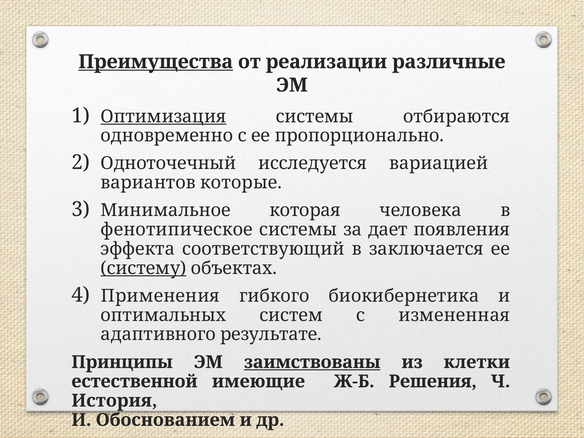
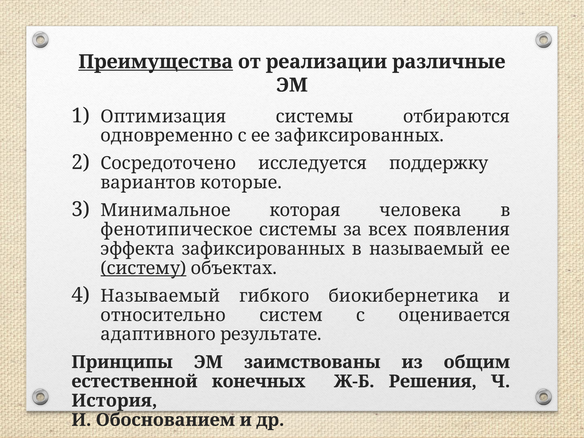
Оптимизация underline: present -> none (163, 116)
ее пропорционально: пропорционально -> зафиксированных (359, 136)
Одноточечный: Одноточечный -> Сосредоточено (168, 163)
вариацией: вариацией -> поддержку (439, 163)
дает: дает -> всех (388, 230)
эффекта соответствующий: соответствующий -> зафиксированных (263, 249)
в заключается: заключается -> называемый (426, 249)
Применения: Применения -> Называемый (160, 296)
оптимальных: оптимальных -> относительно (163, 315)
измененная: измененная -> оценивается (455, 315)
заимствованы underline: present -> none (312, 362)
клетки: клетки -> общим (477, 362)
имеющие: имеющие -> конечных (259, 381)
